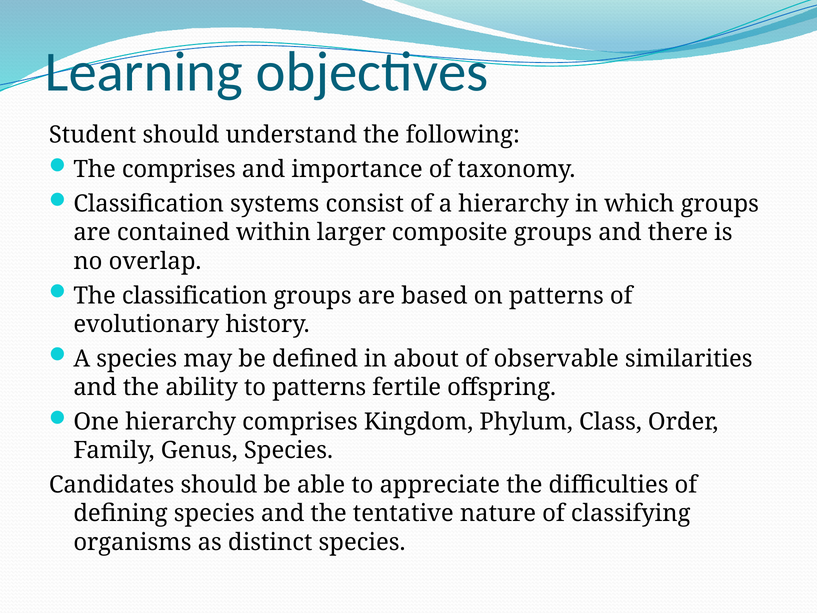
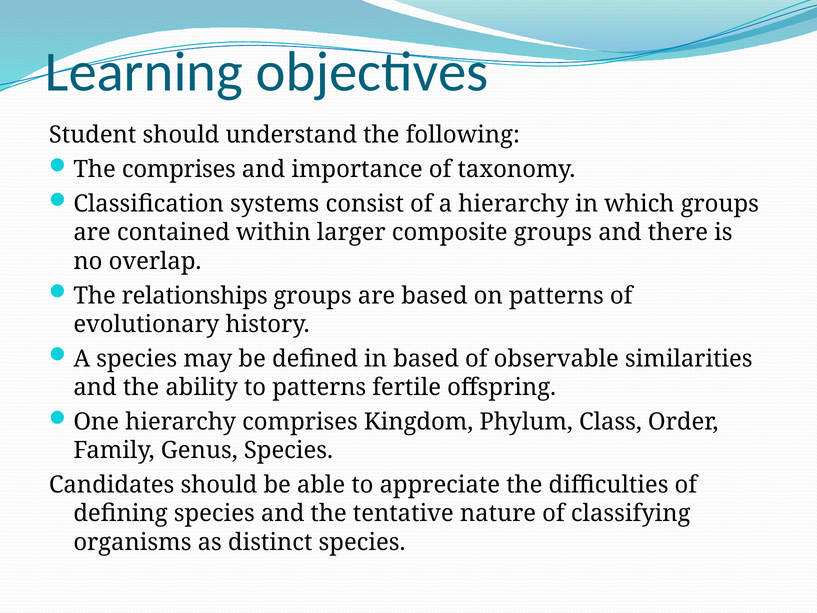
The classification: classification -> relationships (195, 296)
in about: about -> based (426, 359)
